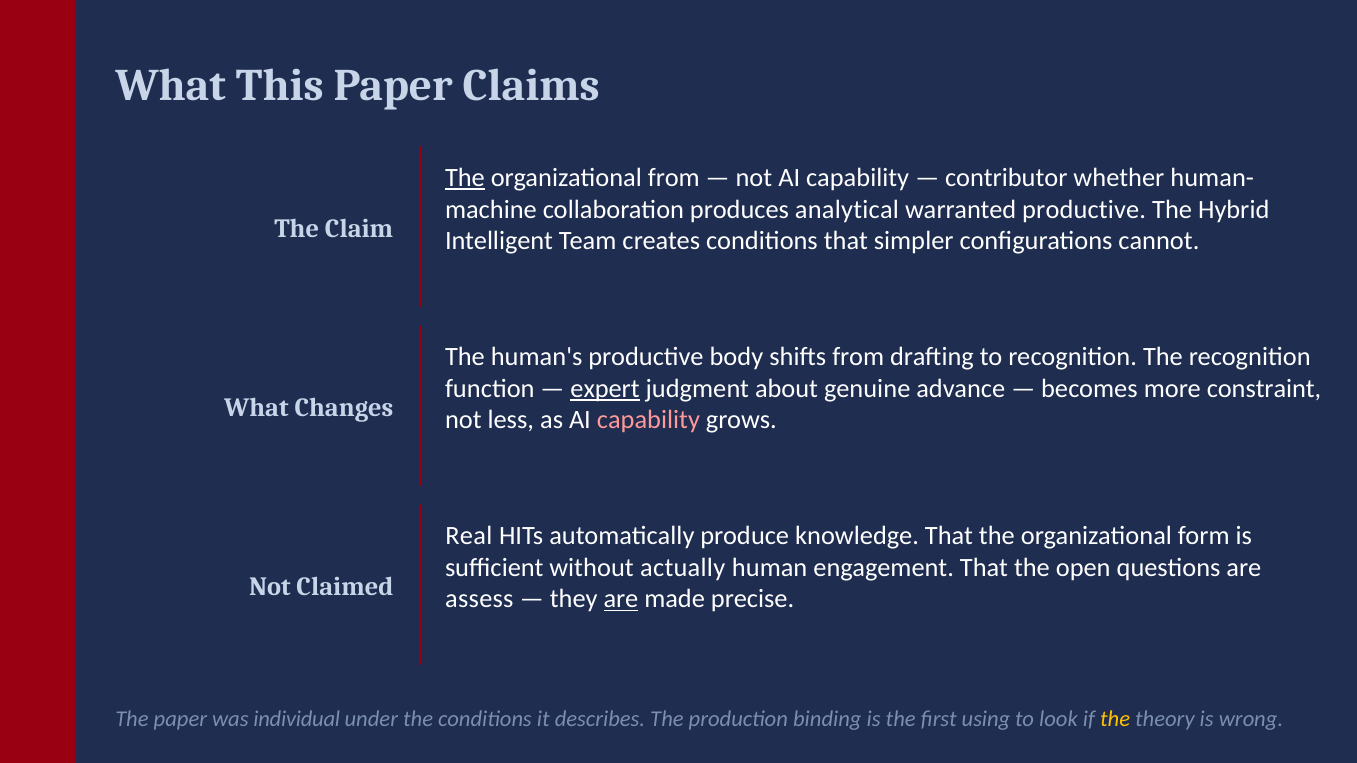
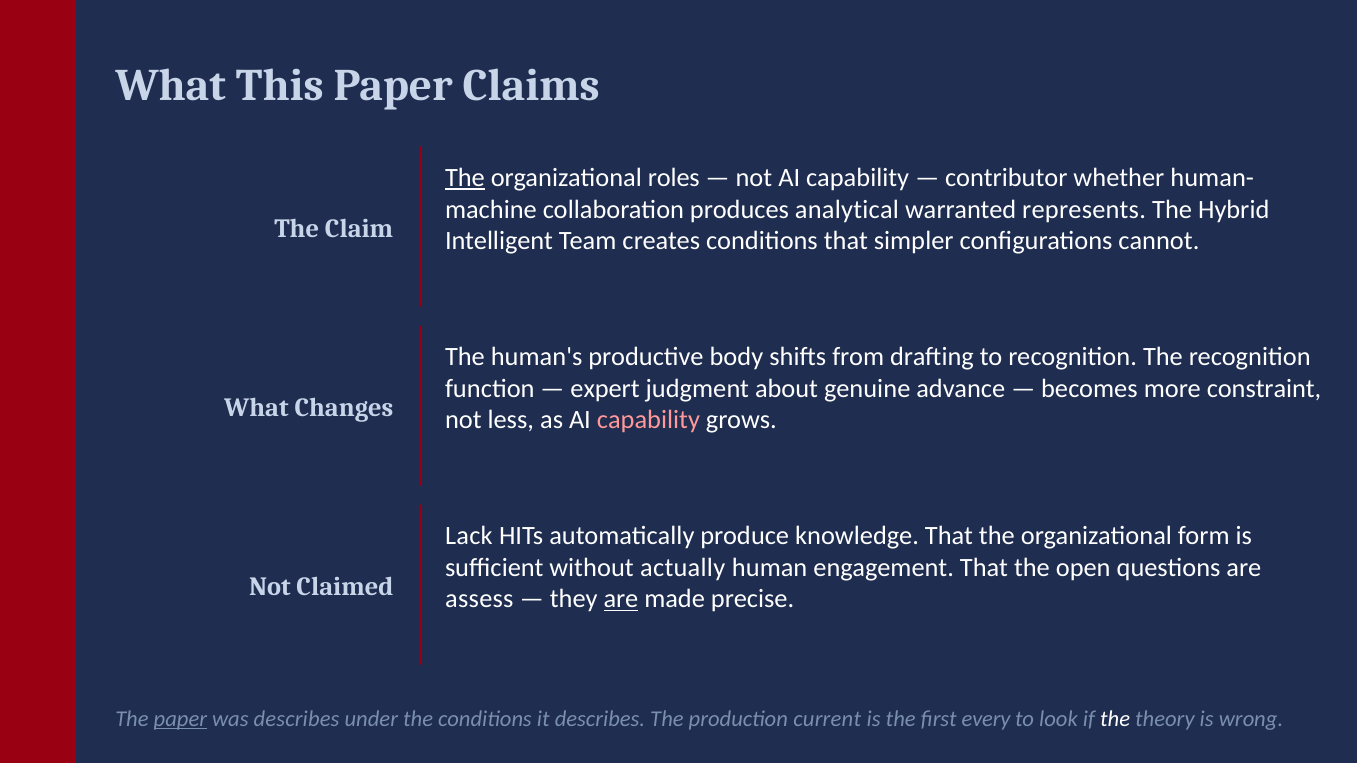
organizational from: from -> roles (674, 178)
warranted productive: productive -> represents (1084, 209)
expert underline: present -> none (605, 389)
Real: Real -> Lack (469, 536)
paper underline: none -> present (180, 719)
was individual: individual -> describes (297, 719)
binding: binding -> current (827, 719)
using: using -> every (986, 719)
the colour: yellow -> white (1115, 719)
